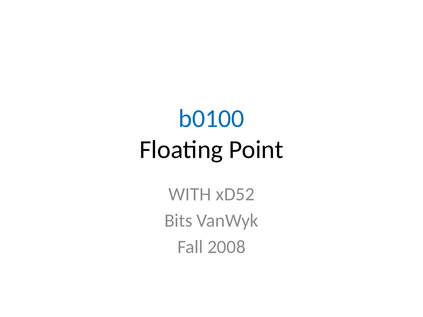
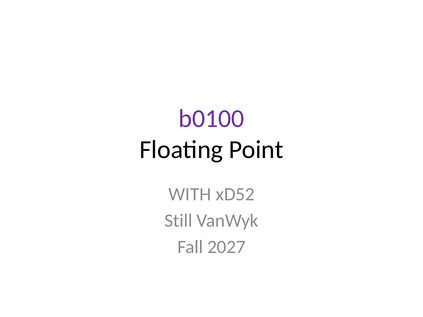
b0100 colour: blue -> purple (211, 119)
Bits: Bits -> Still (178, 221)
2008: 2008 -> 2027 (226, 247)
